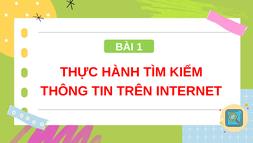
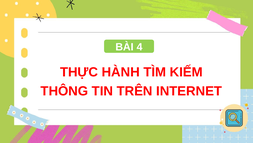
1: 1 -> 4 (140, 47)
